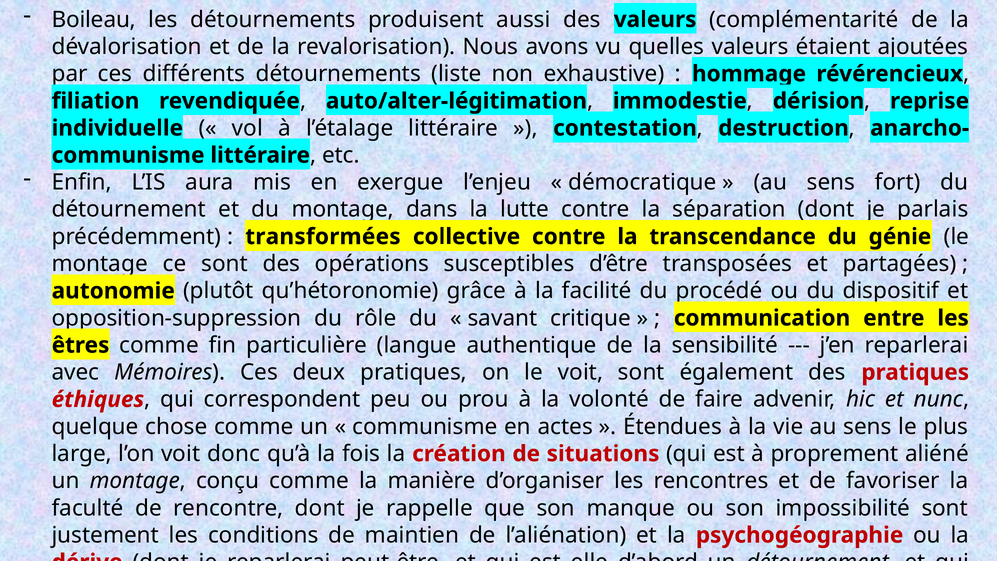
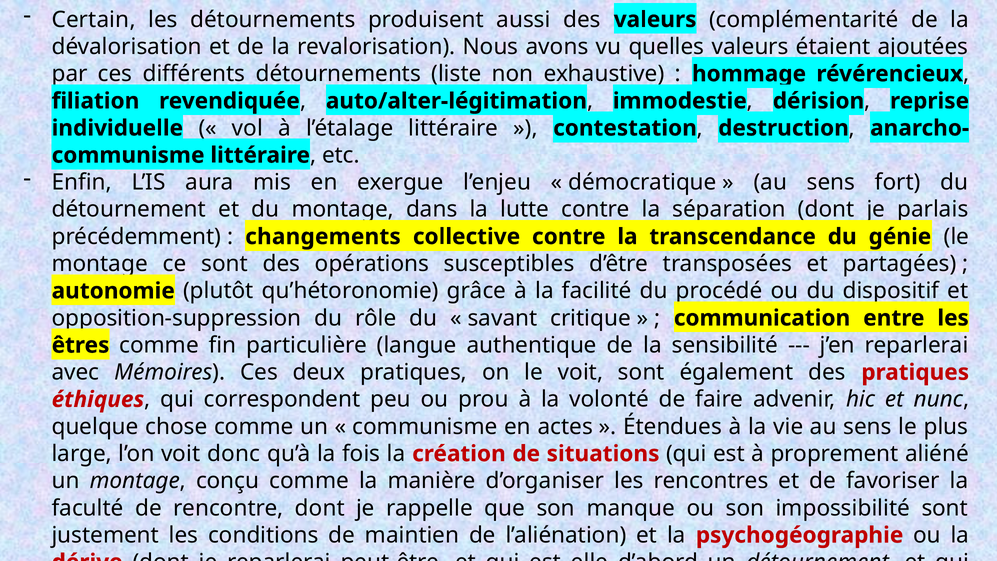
Boileau: Boileau -> Certain (94, 20)
transformées: transformées -> changements (323, 237)
